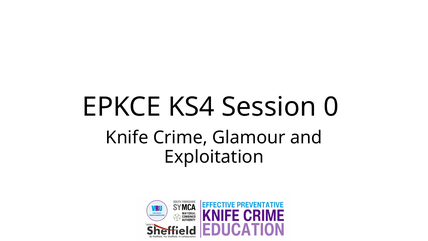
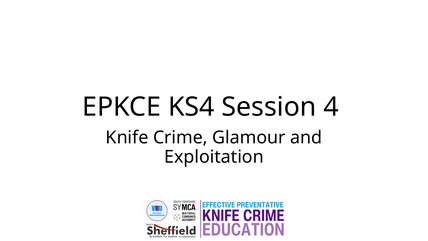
0: 0 -> 4 (331, 107)
